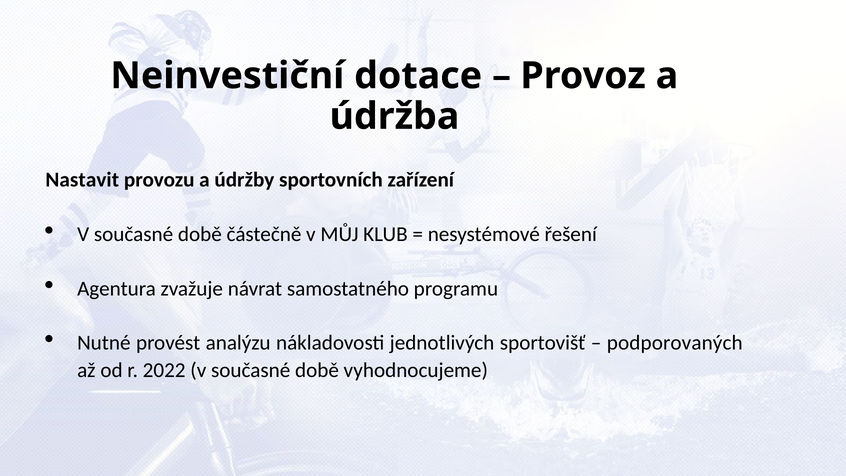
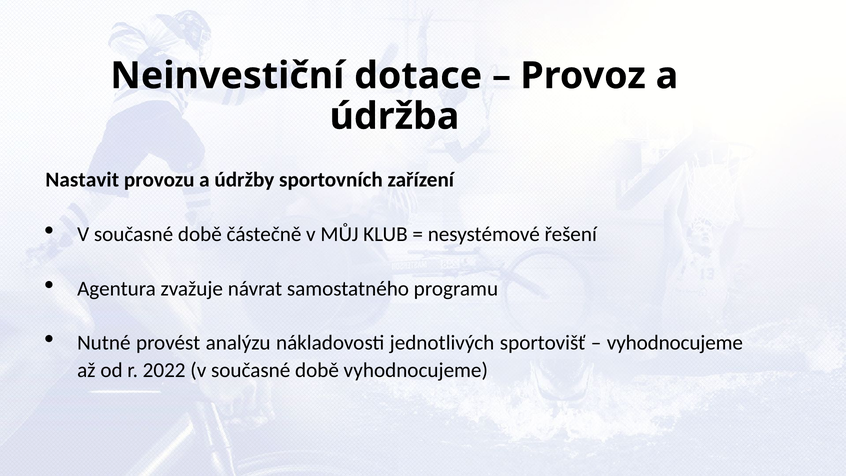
podporovaných: podporovaných -> vyhodnocujeme (675, 343)
